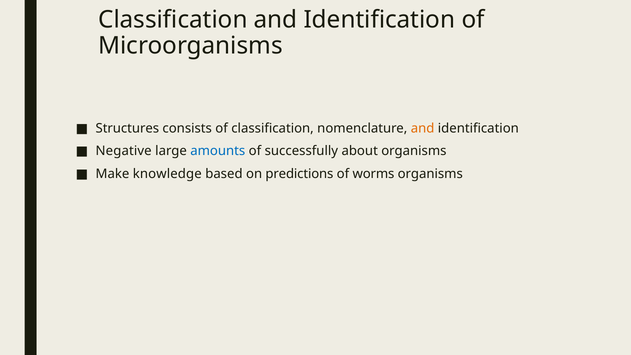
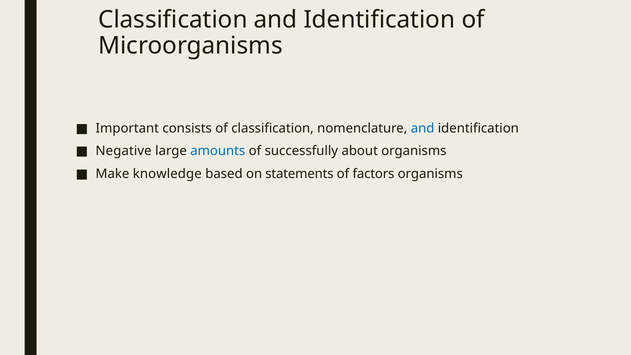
Structures: Structures -> Important (127, 128)
and colour: orange -> blue (423, 128)
predictions: predictions -> statements (299, 174)
worms: worms -> factors (373, 174)
